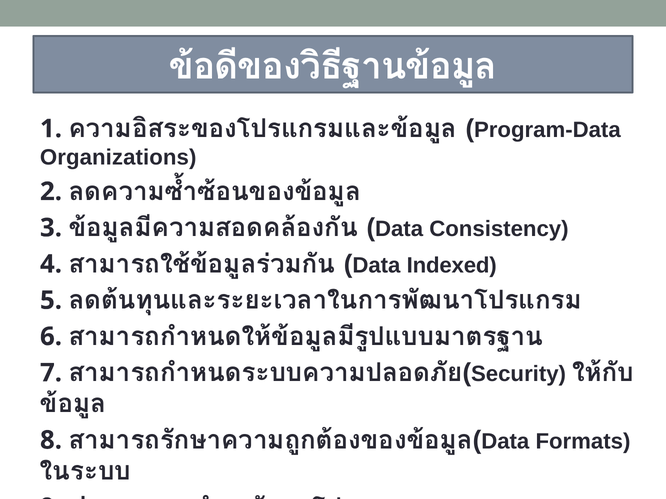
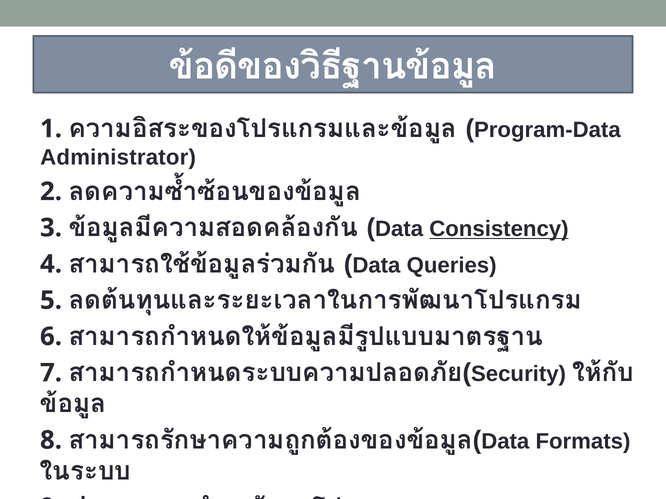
Organizations: Organizations -> Administrator (118, 157)
Consistency underline: none -> present (499, 229)
Indexed: Indexed -> Queries (452, 266)
